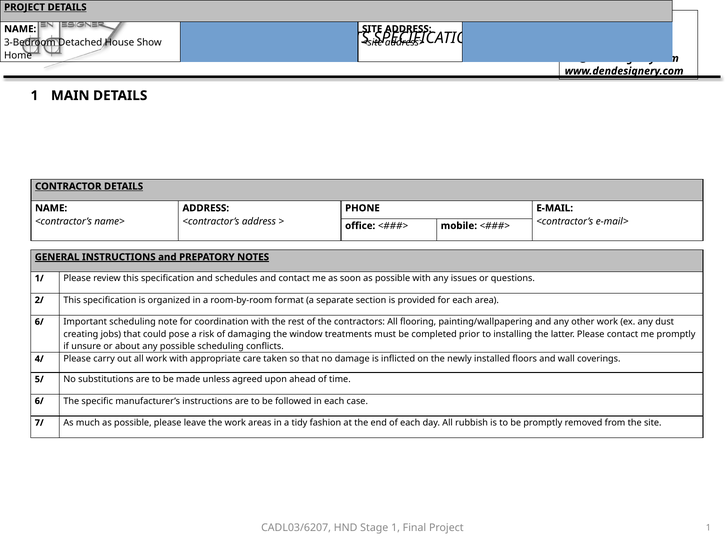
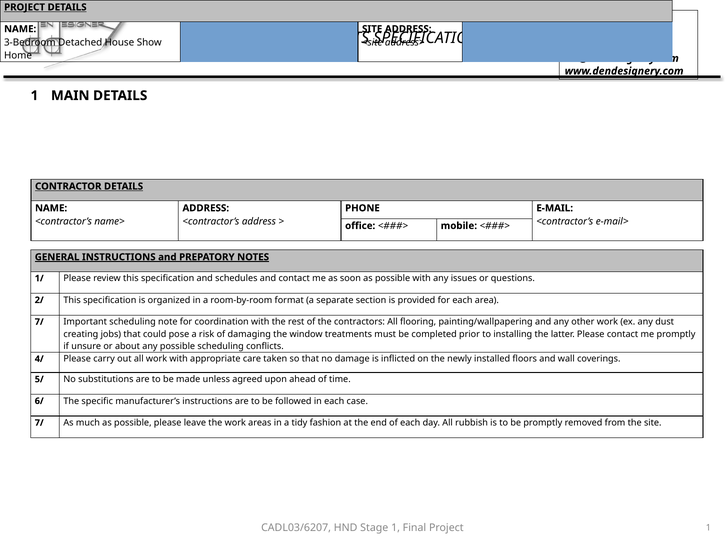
6/: 6/ -> 7/ (39, 322)
